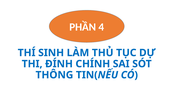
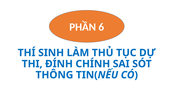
4: 4 -> 6 (101, 27)
